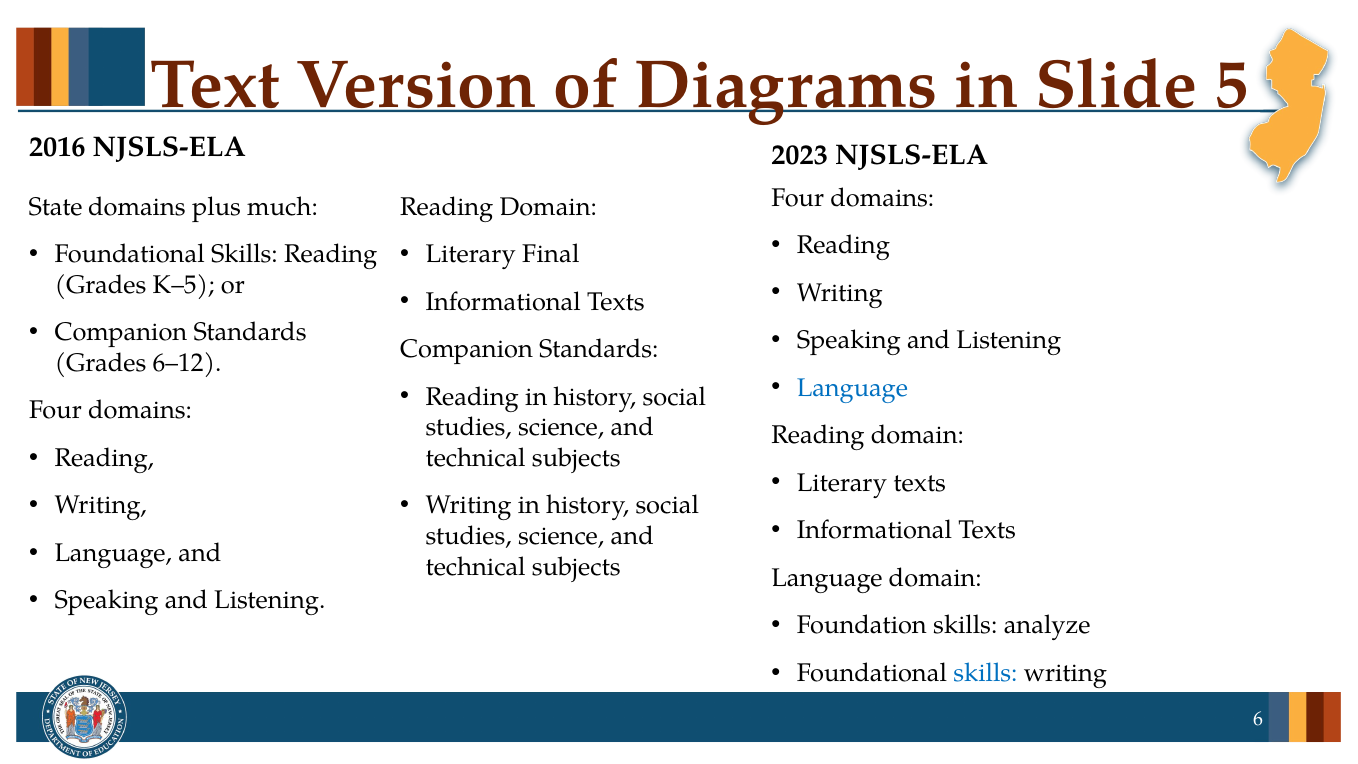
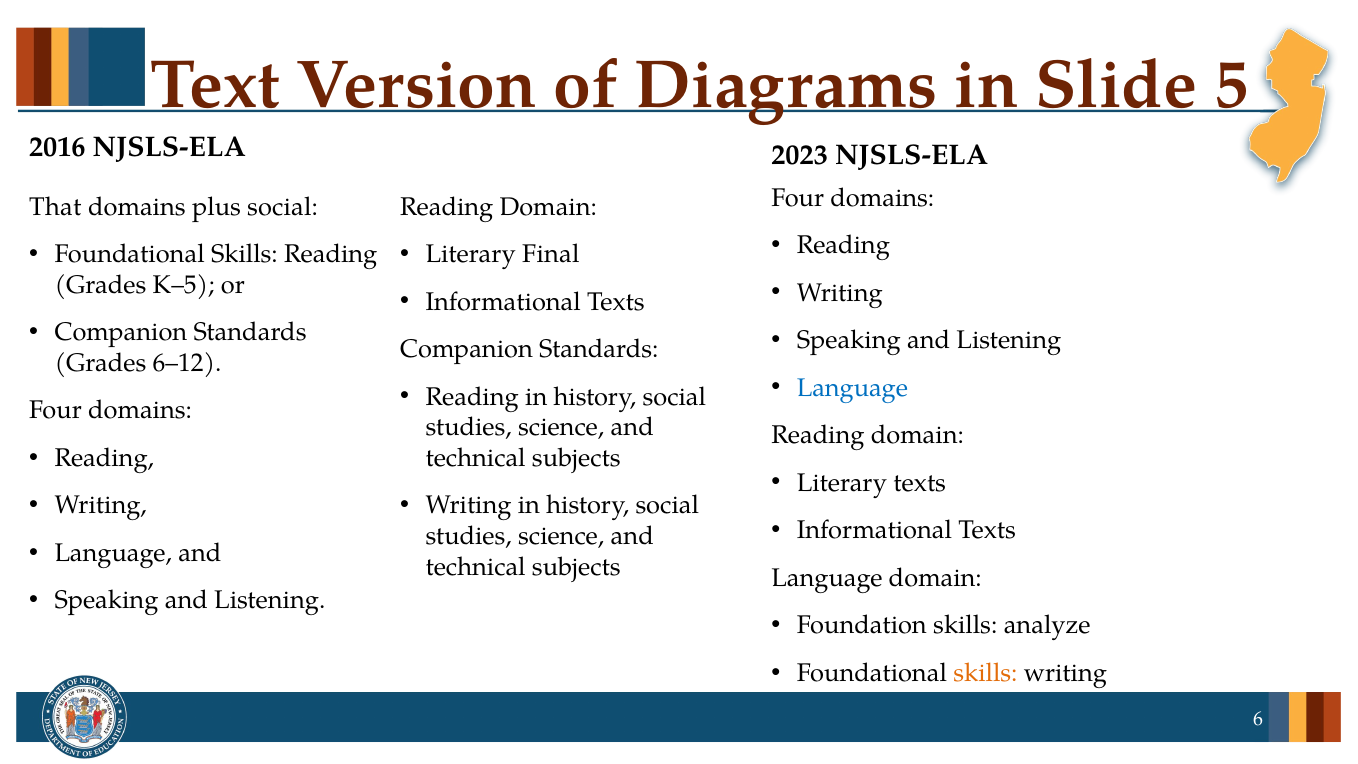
State: State -> That (55, 207)
plus much: much -> social (283, 207)
skills colour: blue -> orange (985, 673)
